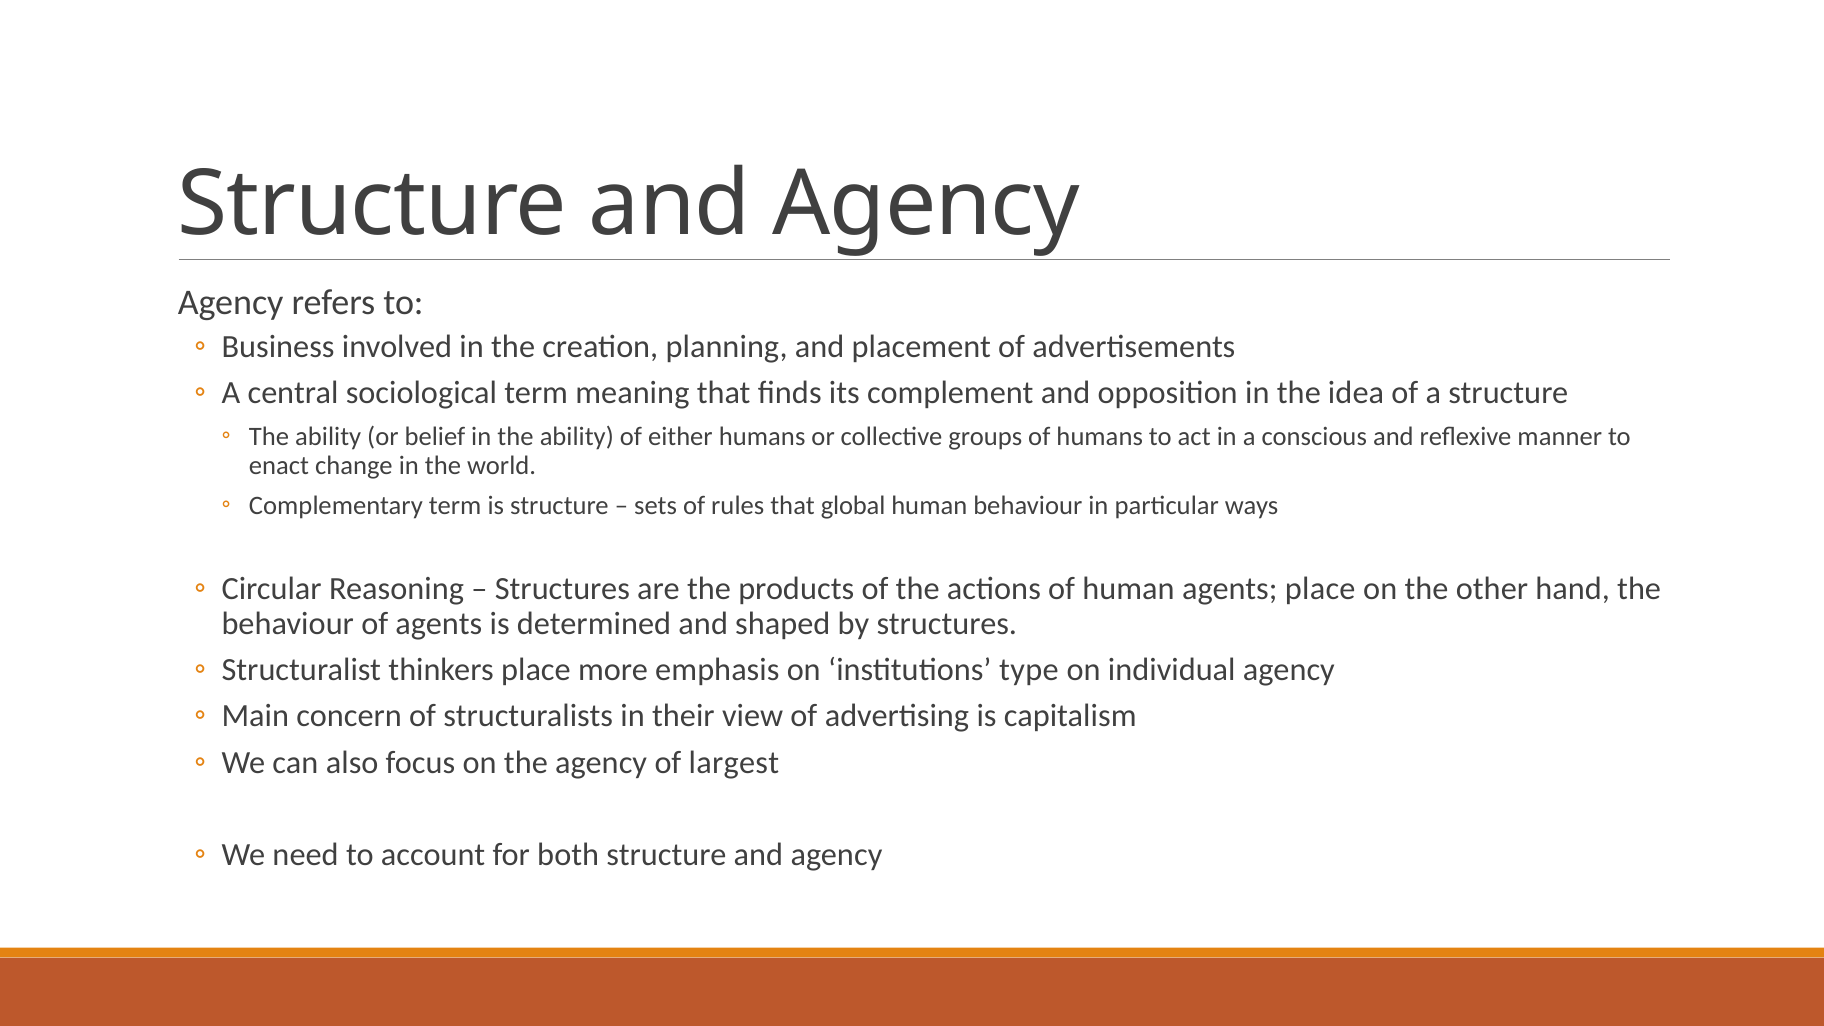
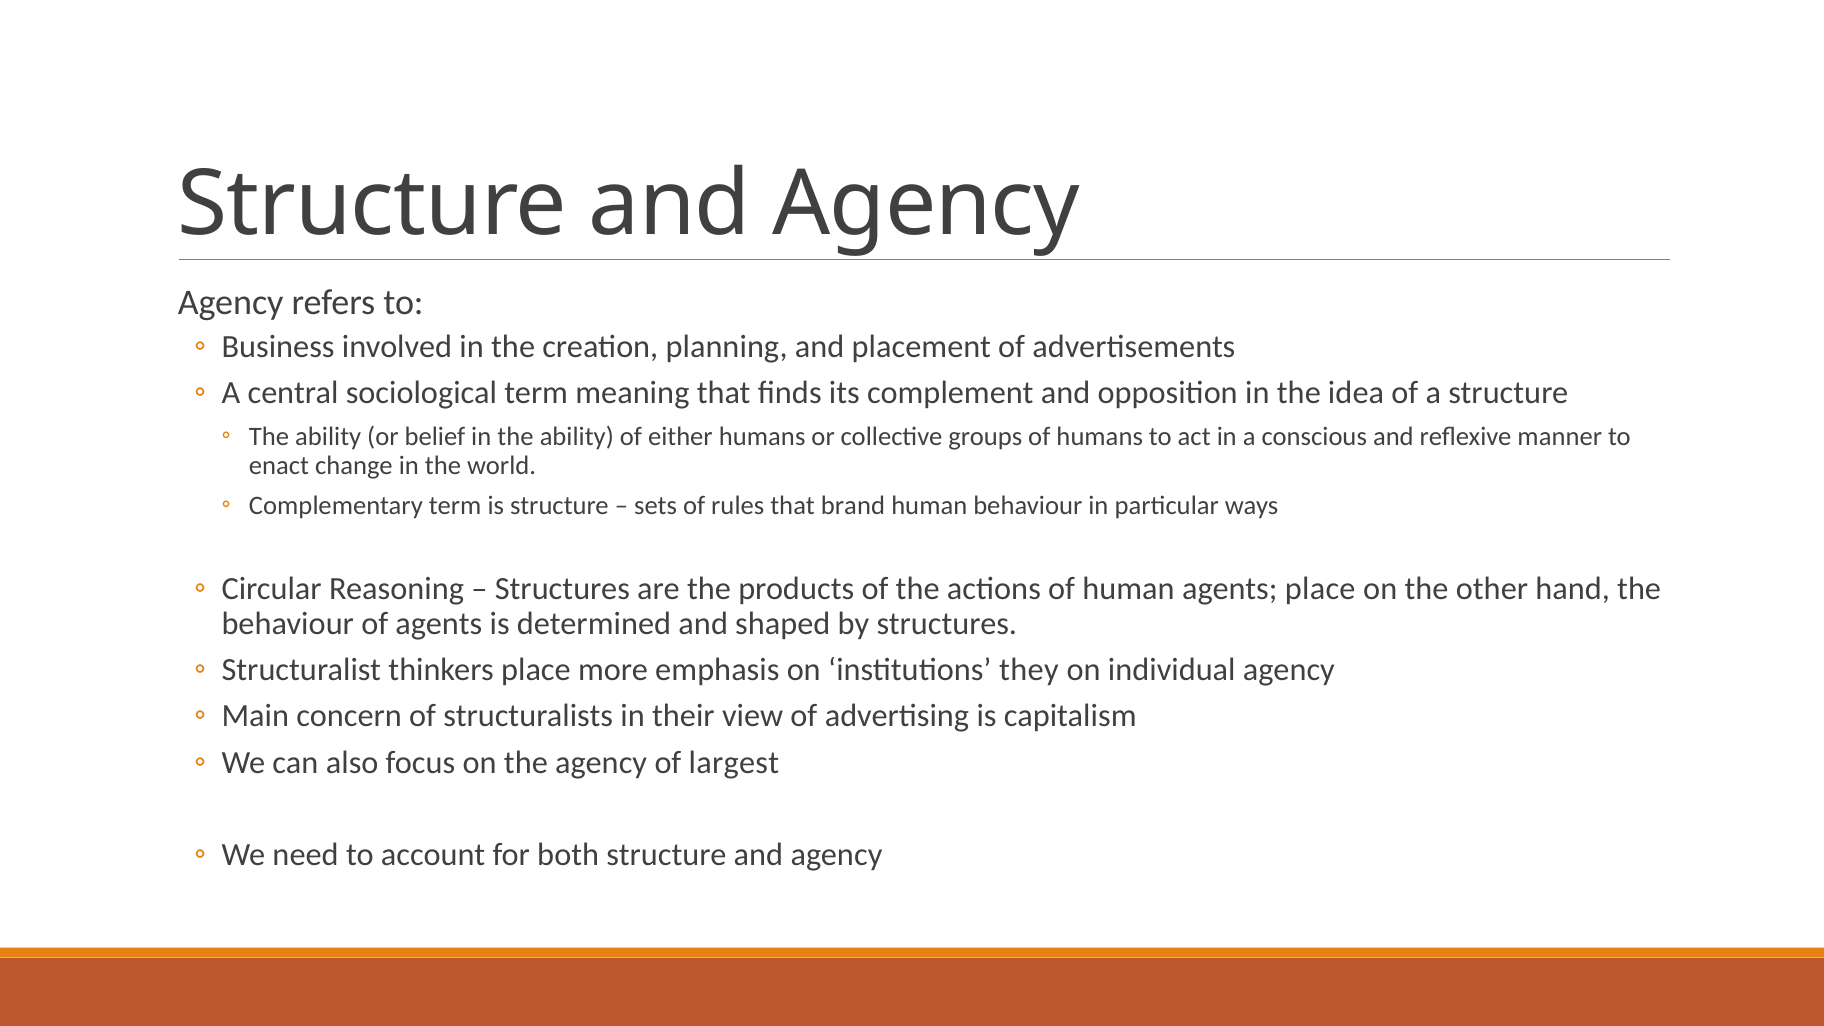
global: global -> brand (853, 505)
type: type -> they (1029, 670)
